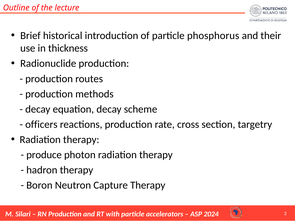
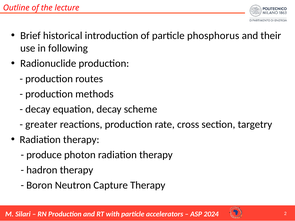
thickness: thickness -> following (68, 48)
officers: officers -> greater (41, 125)
